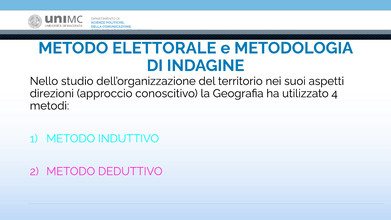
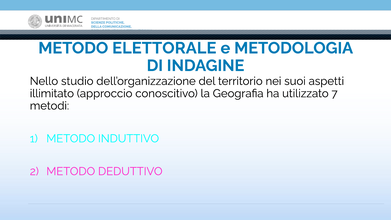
direzioni: direzioni -> illimitato (52, 93)
4: 4 -> 7 (335, 93)
